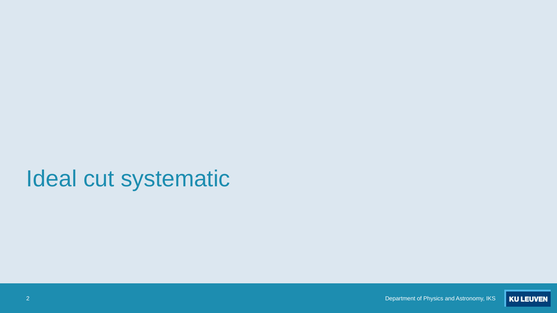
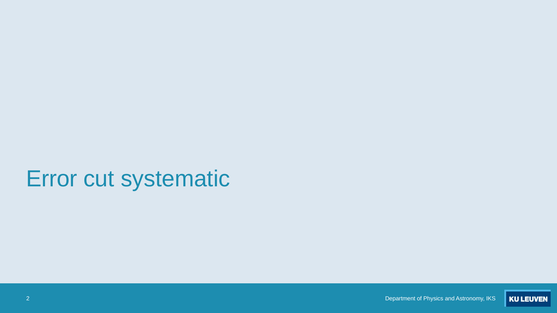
Ideal: Ideal -> Error (52, 179)
